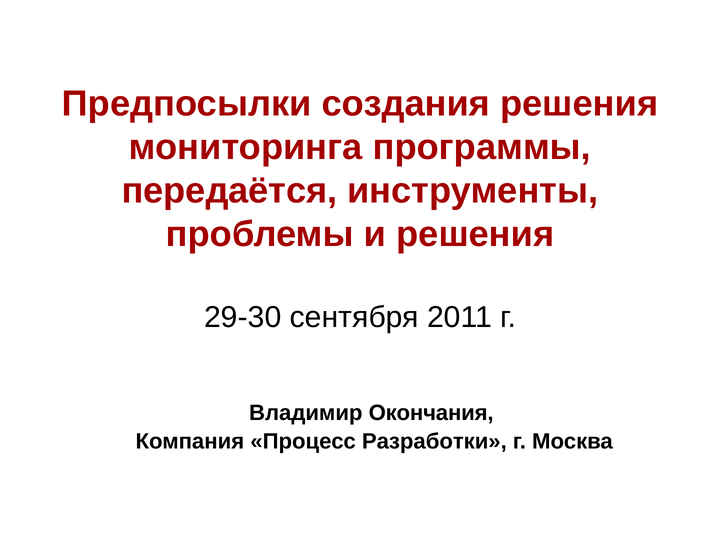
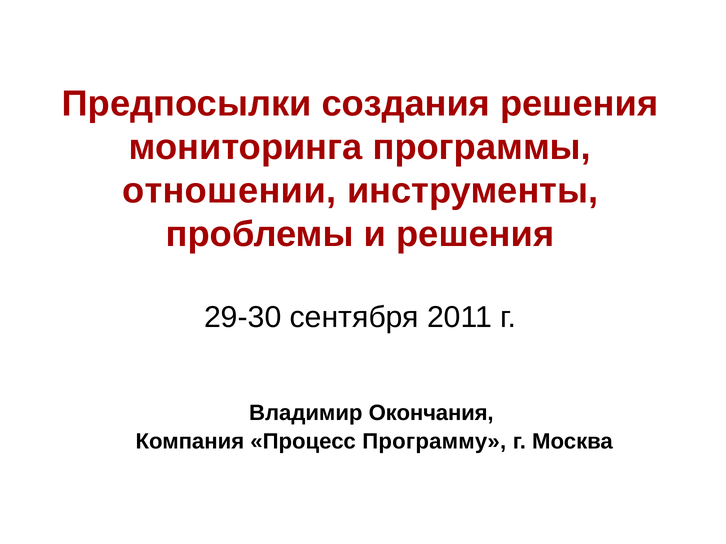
передаётся: передаётся -> отношении (229, 191)
Разработки: Разработки -> Программу (434, 442)
